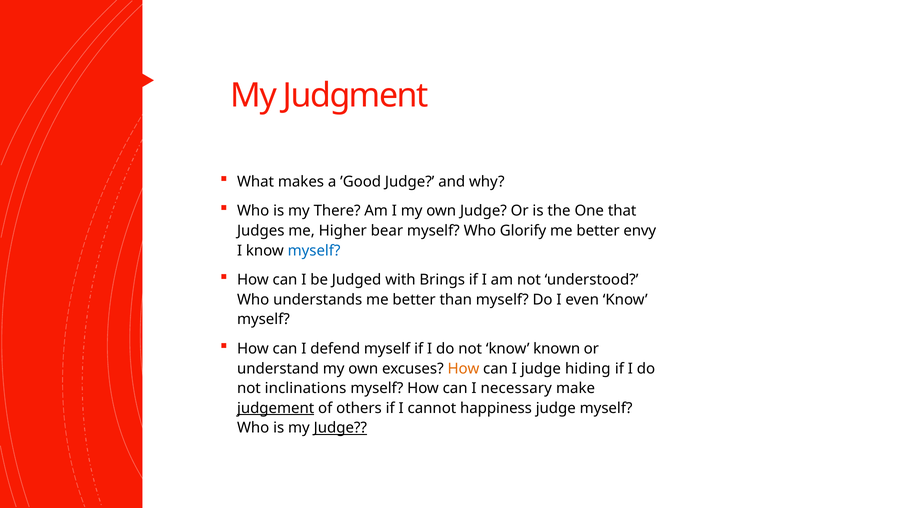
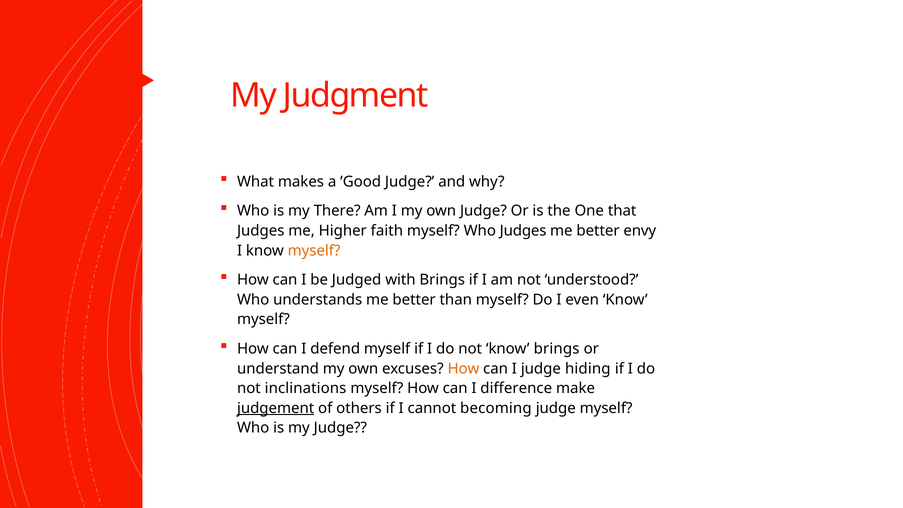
bear: bear -> faith (387, 231)
Who Glorify: Glorify -> Judges (523, 231)
myself colour: blue -> orange (314, 251)
know known: known -> brings (557, 349)
necessary: necessary -> difference (516, 388)
happiness: happiness -> becoming (496, 408)
Judge underline: present -> none (340, 428)
